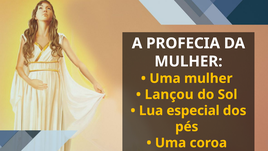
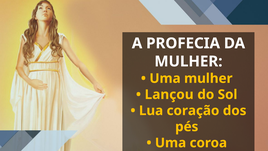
especial: especial -> coração (193, 110)
